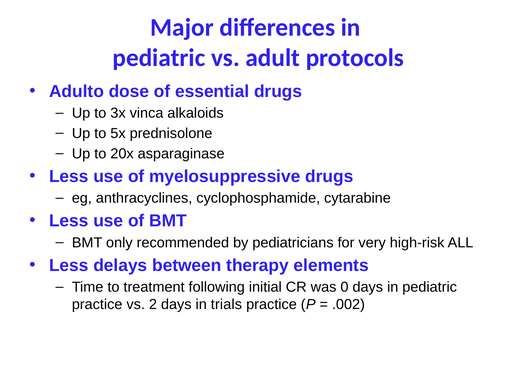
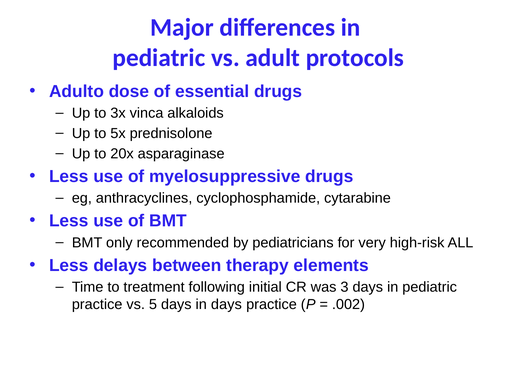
0: 0 -> 3 (344, 287)
2: 2 -> 5 (153, 304)
in trials: trials -> days (226, 304)
